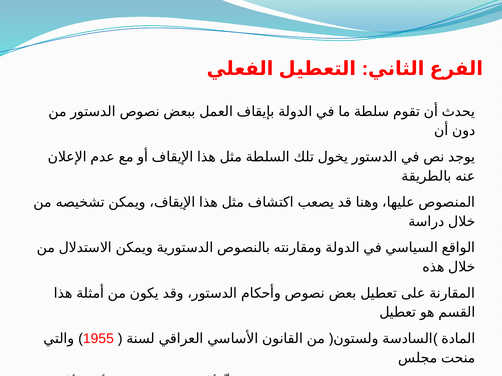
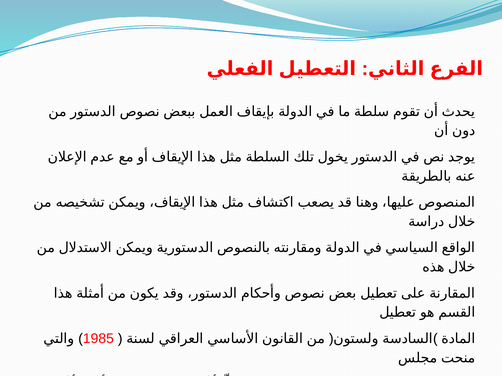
1955: 1955 -> 1985 (98, 339)
